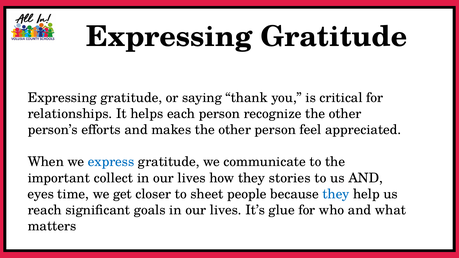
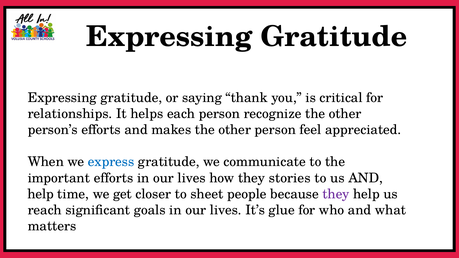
important collect: collect -> efforts (114, 178)
eyes: eyes -> help (41, 194)
they colour: blue -> purple (336, 194)
